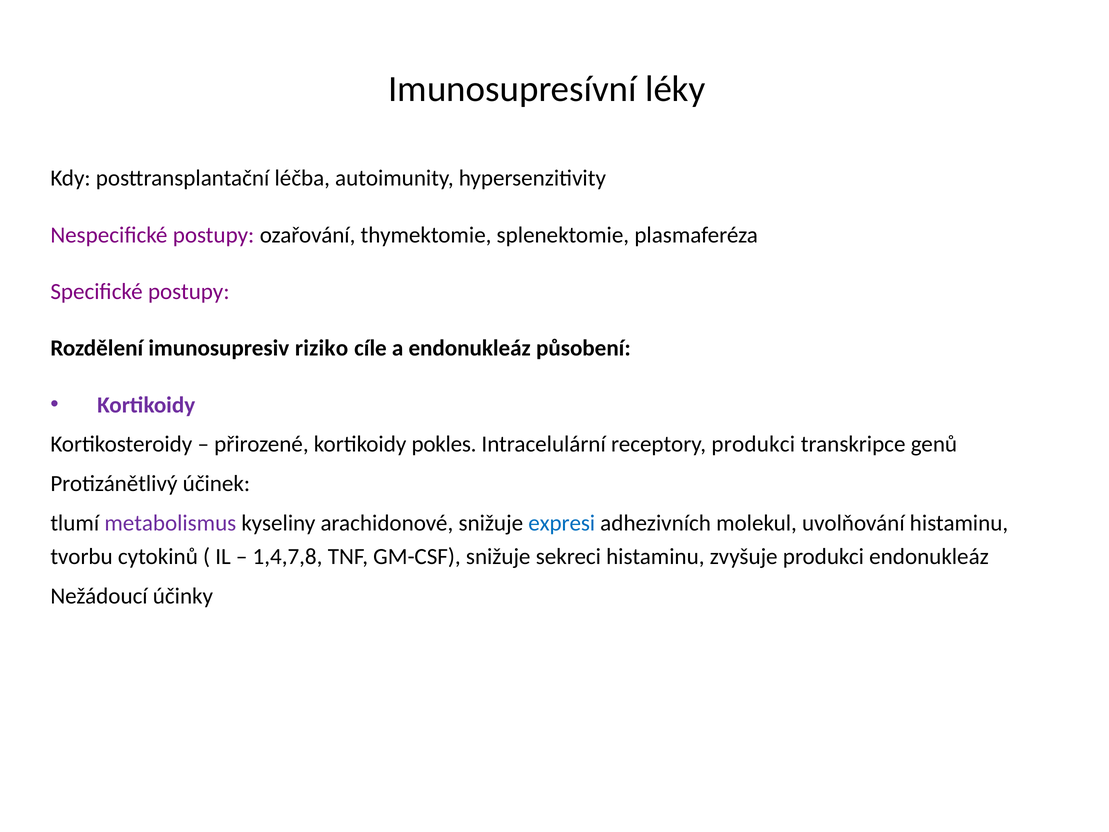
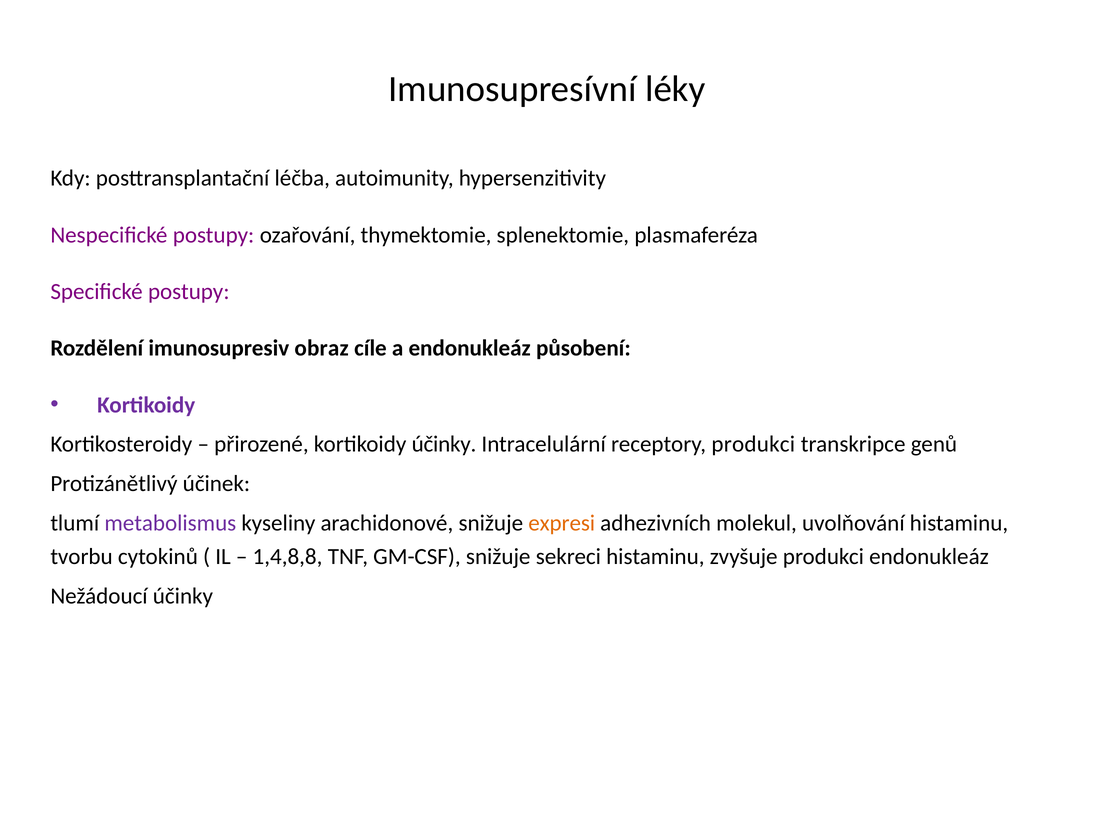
riziko: riziko -> obraz (322, 348)
kortikoidy pokles: pokles -> účinky (444, 444)
expresi colour: blue -> orange (562, 523)
1,4,7,8: 1,4,7,8 -> 1,4,8,8 (288, 556)
